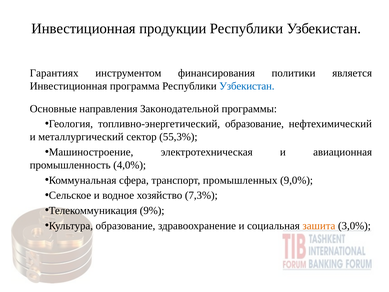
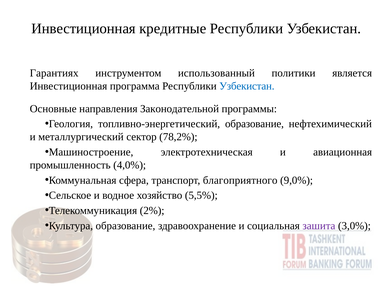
продукции: продукции -> кредитные (173, 29)
финансирования: финансирования -> использованный (216, 73)
55,3%: 55,3% -> 78,2% (178, 137)
промышленных: промышленных -> благоприятного (240, 180)
7,3%: 7,3% -> 5,5% (201, 195)
9%: 9% -> 2% (152, 210)
зашита colour: orange -> purple (319, 225)
